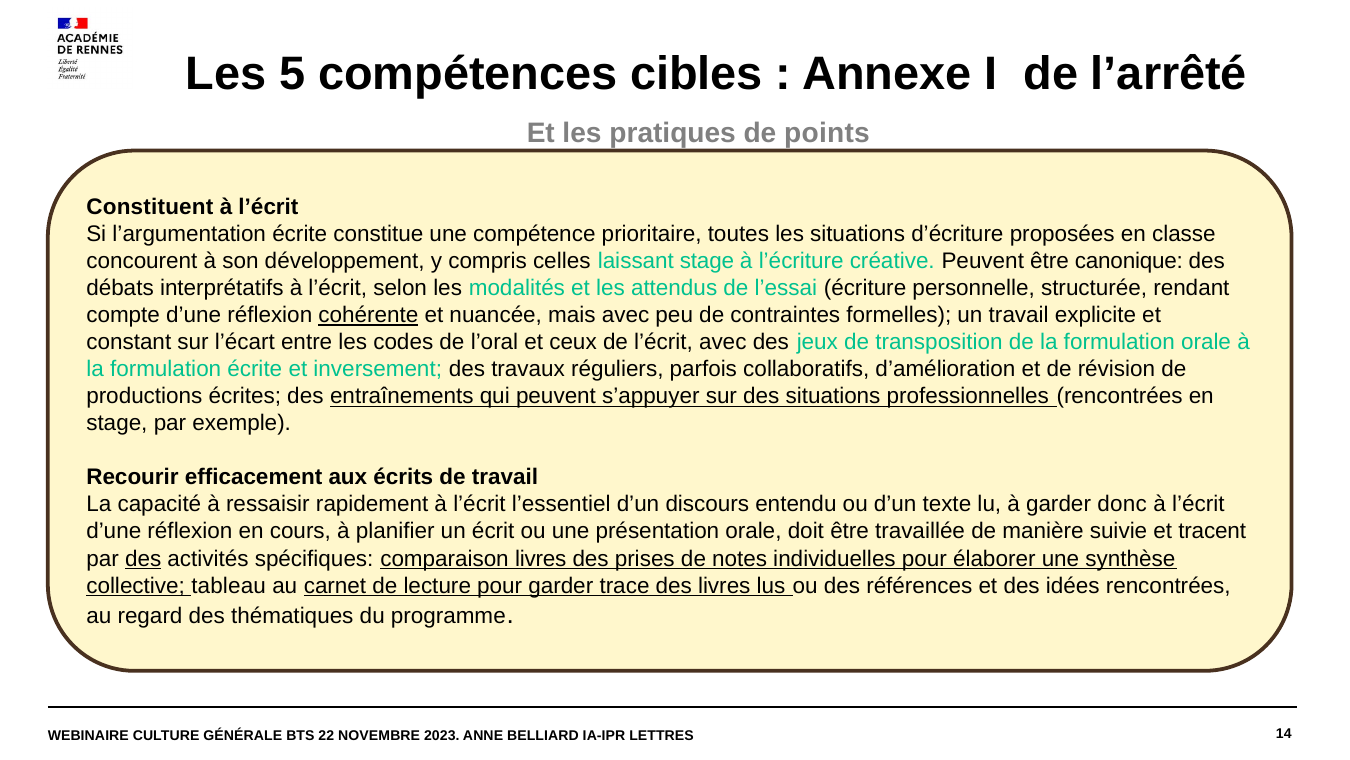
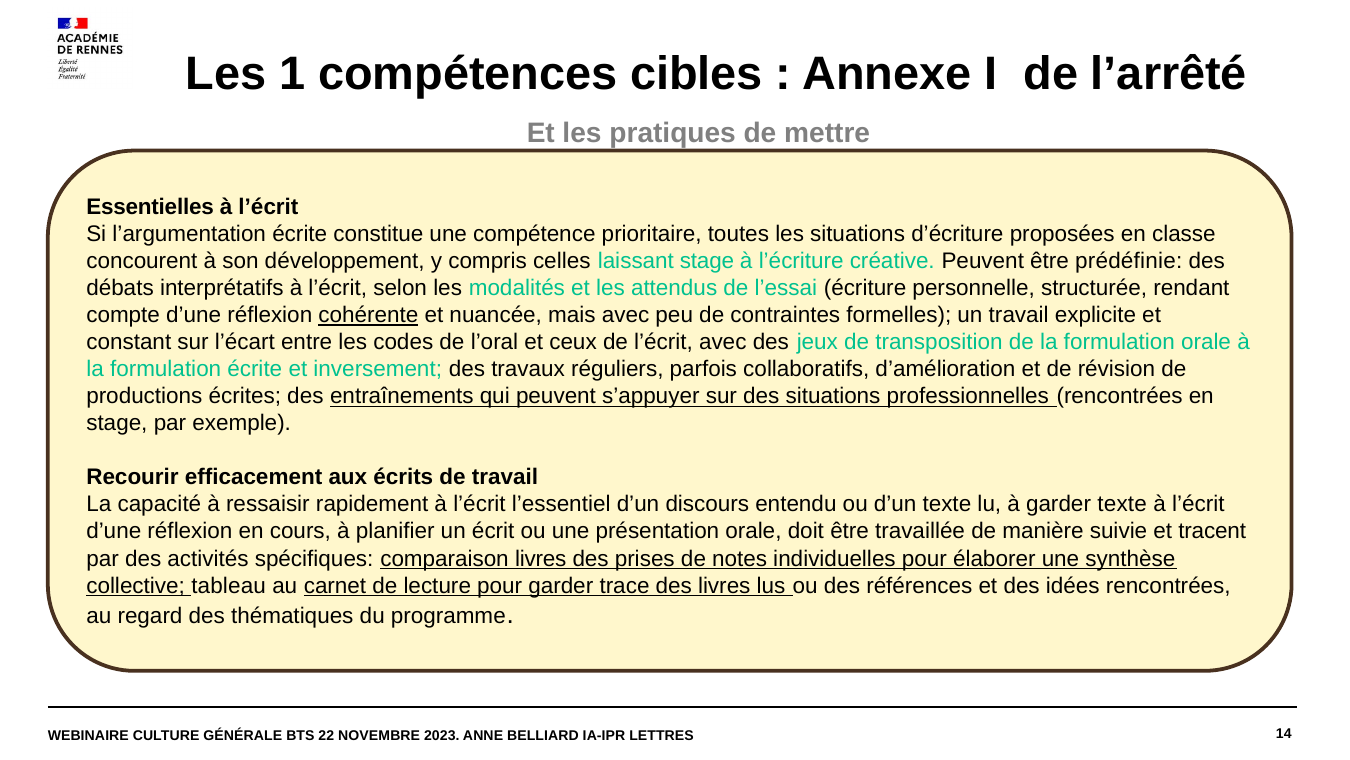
5: 5 -> 1 (292, 74)
points: points -> mettre (827, 133)
Constituent: Constituent -> Essentielles (150, 207)
canonique: canonique -> prédéfinie (1129, 261)
garder donc: donc -> texte (1122, 504)
des underline: present -> none (143, 558)
